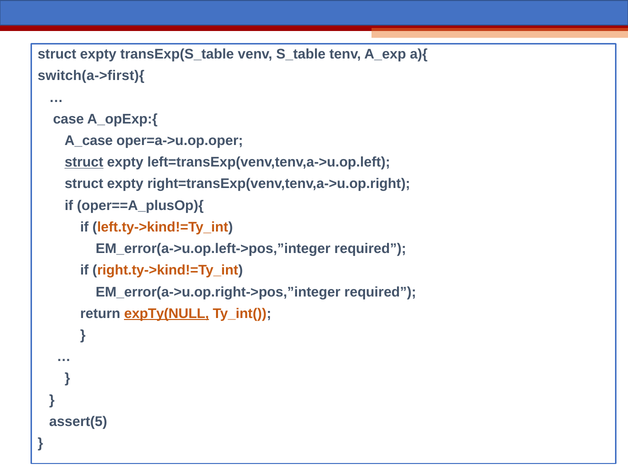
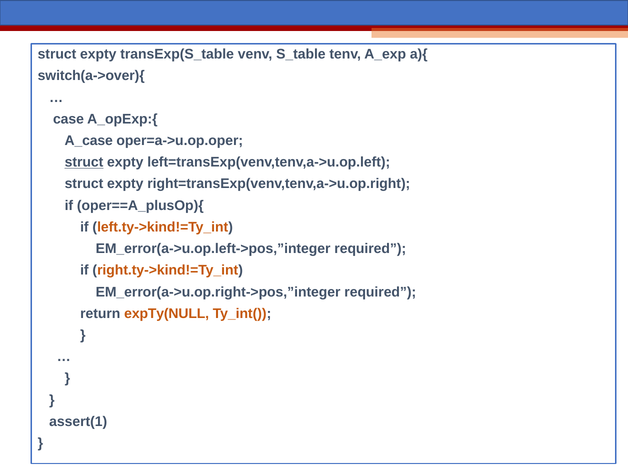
switch(a->first){: switch(a->first){ -> switch(a->over){ (91, 76)
expTy(NULL underline: present -> none (167, 314)
assert(5: assert(5 -> assert(1 (78, 422)
